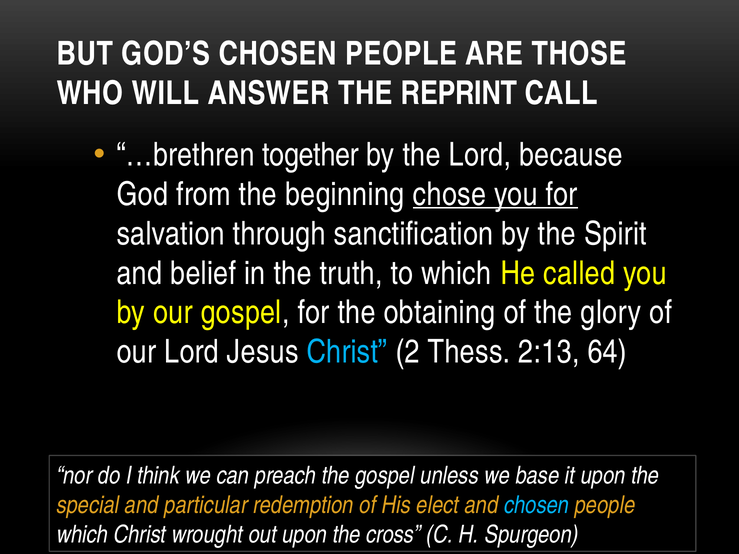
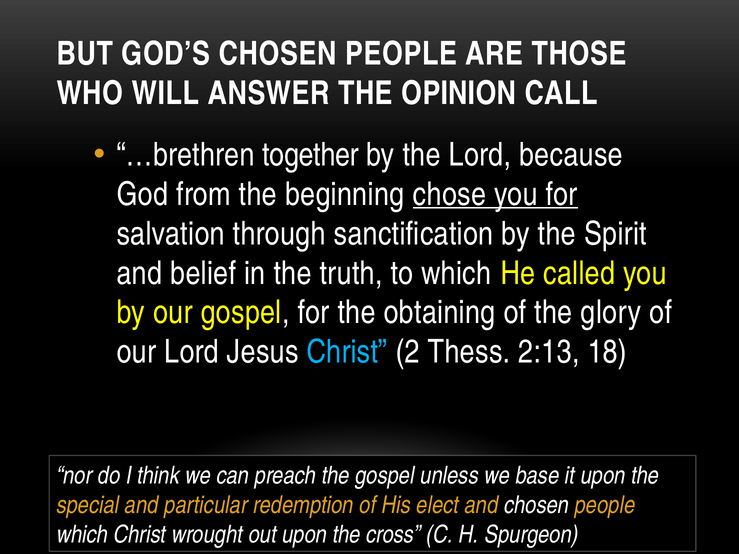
REPRINT: REPRINT -> OPINION (459, 93)
64: 64 -> 18 (607, 352)
chosen colour: light blue -> white (537, 505)
